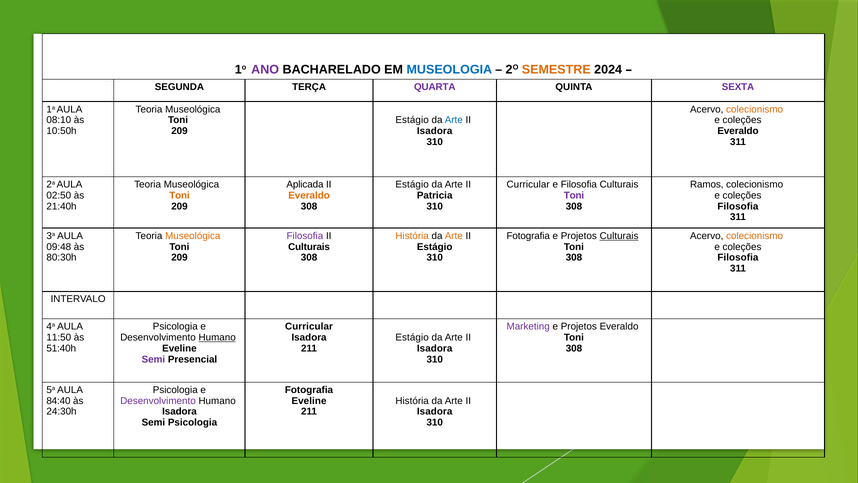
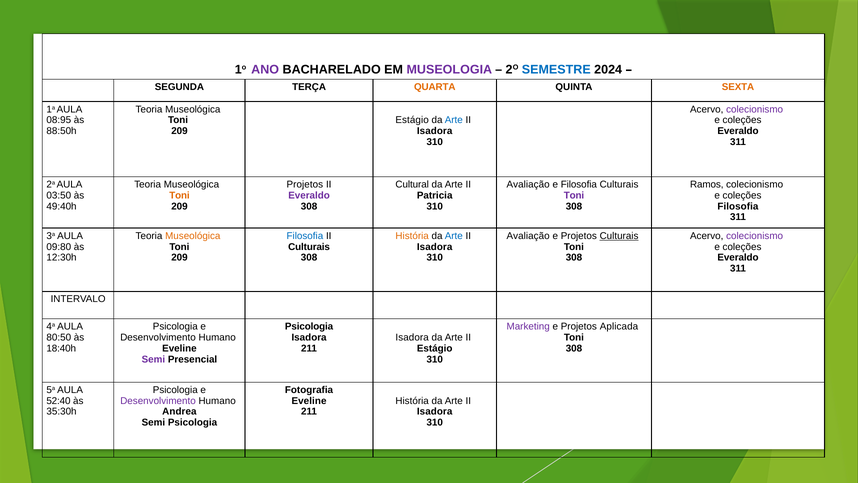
MUSEOLOGIA colour: blue -> purple (449, 69)
SEMESTRE colour: orange -> blue (556, 69)
QUARTA colour: purple -> orange (435, 87)
SEXTA colour: purple -> orange (738, 87)
colecionismo colour: orange -> purple (755, 109)
08:10: 08:10 -> 08:95 (59, 120)
10:50h: 10:50h -> 88:50h (62, 131)
Aplicada: Aplicada -> Projetos (305, 184)
Estágio: Estágio -> Cultural (412, 184)
Curricular: Curricular -> Avaliação (528, 184)
02:50: 02:50 -> 03:50 (59, 195)
Everaldo colour: orange -> purple (309, 195)
21:40h: 21:40h -> 49:40h (62, 206)
Filosofia colour: purple -> blue (305, 236)
Arte colour: orange -> blue (454, 236)
Fotografia: Fotografia -> Avaliação (528, 236)
colecionismo colour: orange -> purple (755, 236)
09:48: 09:48 -> 09:80 (59, 247)
Estágio: Estágio -> Isadora (435, 247)
80:30h: 80:30h -> 12:30h (62, 258)
Filosofia: Filosofia -> Everaldo (738, 258)
Curricular: Curricular -> Psicologia (309, 326)
Projetos Everaldo: Everaldo -> Aplicada (619, 326)
11:50: 11:50 -> 80:50 (59, 337)
Humano underline: present -> none (217, 337)
Estágio: Estágio -> Isadora (412, 337)
51:40h: 51:40h -> 18:40h (61, 348)
Isadora: Isadora -> Estágio (435, 348)
84:40: 84:40 -> 52:40 (58, 400)
24:30h: 24:30h -> 35:30h (62, 411)
Isadora: Isadora -> Andrea (179, 411)
